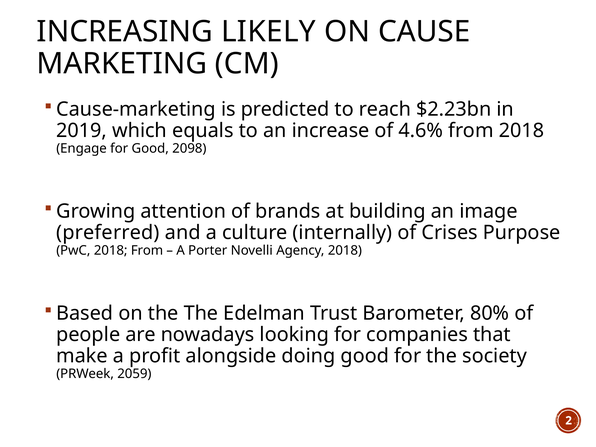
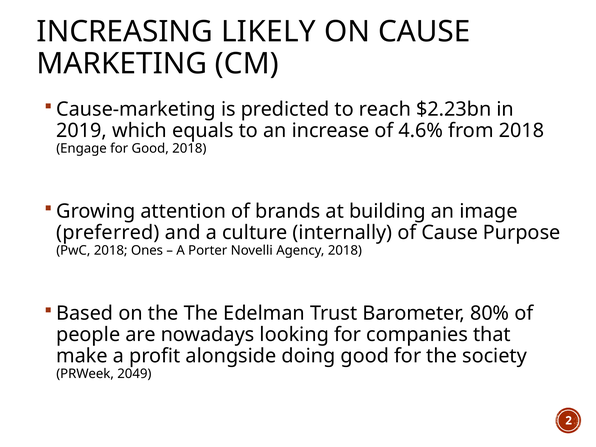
Good 2098: 2098 -> 2018 (189, 149)
of Crises: Crises -> Cause (450, 233)
2018 From: From -> Ones (147, 251)
2059: 2059 -> 2049 (134, 374)
